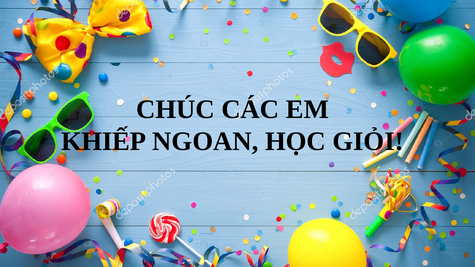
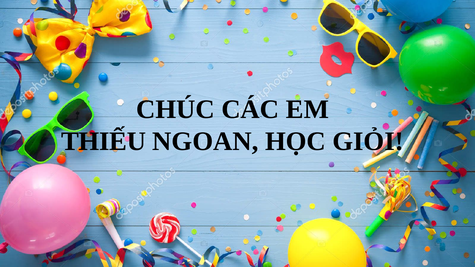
KHIẾP: KHIẾP -> THIẾU (104, 142)
